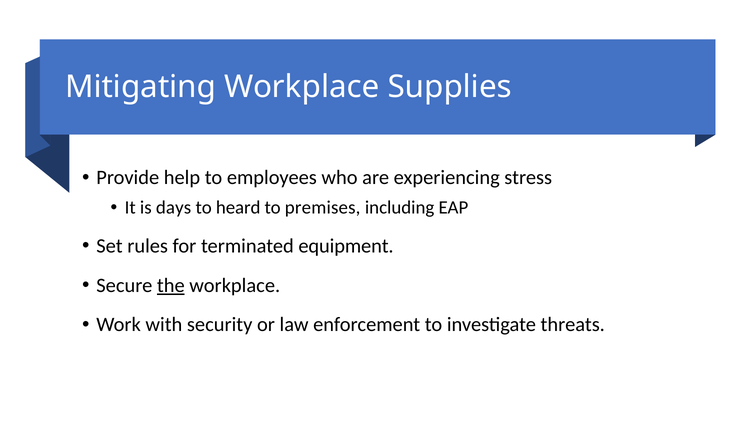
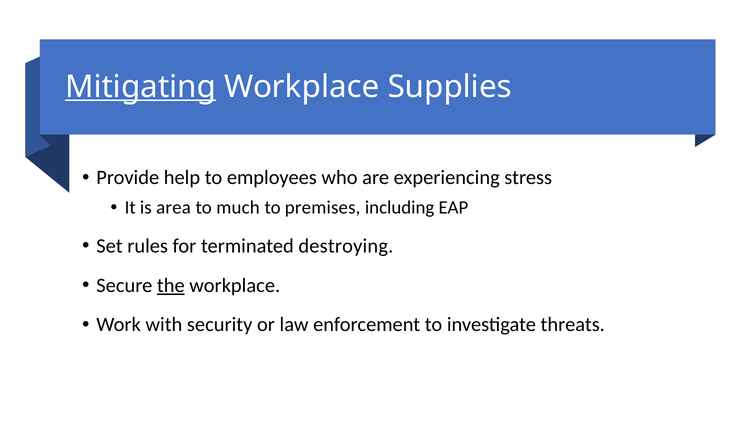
Mitigating underline: none -> present (141, 87)
days: days -> area (174, 208)
heard: heard -> much (238, 208)
equipment: equipment -> destroying (346, 246)
